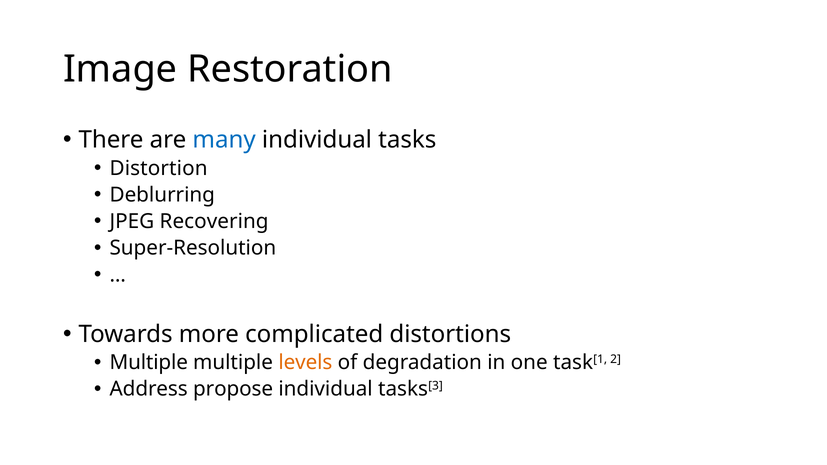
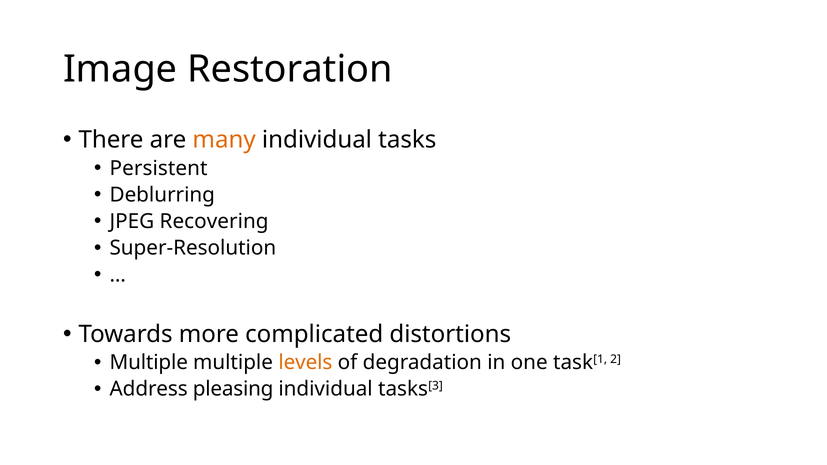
many colour: blue -> orange (224, 140)
Distortion: Distortion -> Persistent (159, 168)
propose: propose -> pleasing (233, 389)
